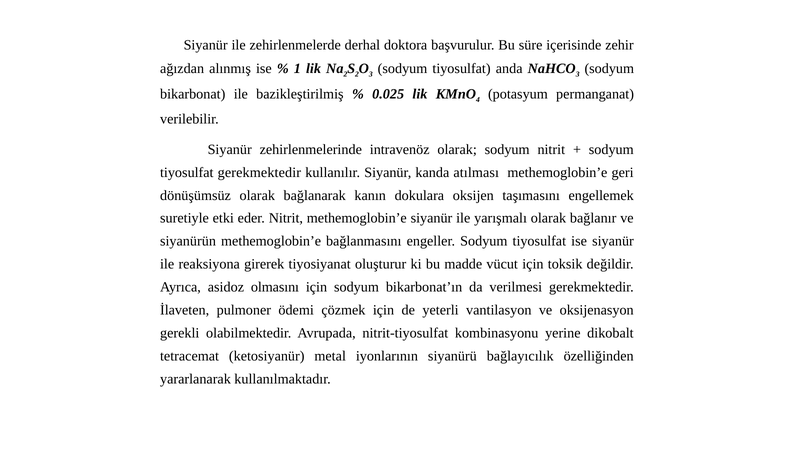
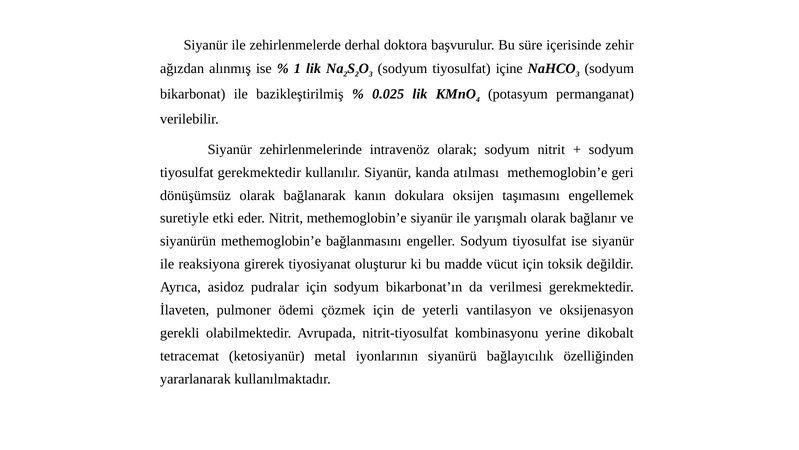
anda: anda -> içine (509, 69)
olmasını: olmasını -> pudralar (275, 287)
